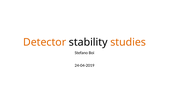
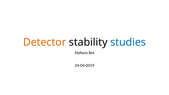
studies colour: orange -> blue (128, 42)
